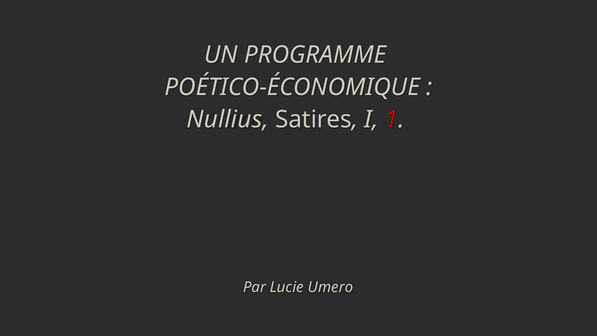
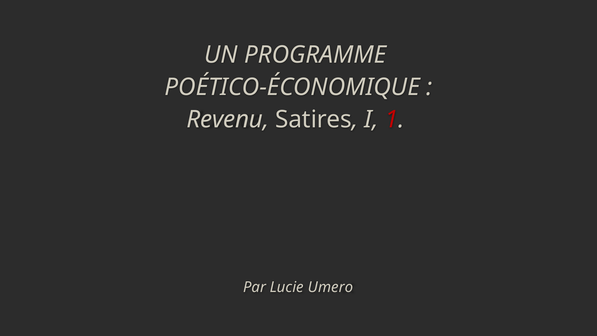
Nullius: Nullius -> Revenu (228, 120)
